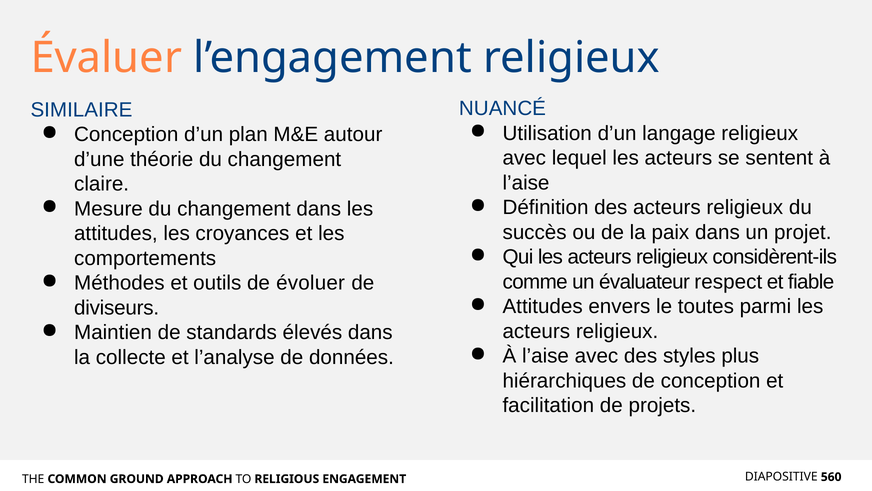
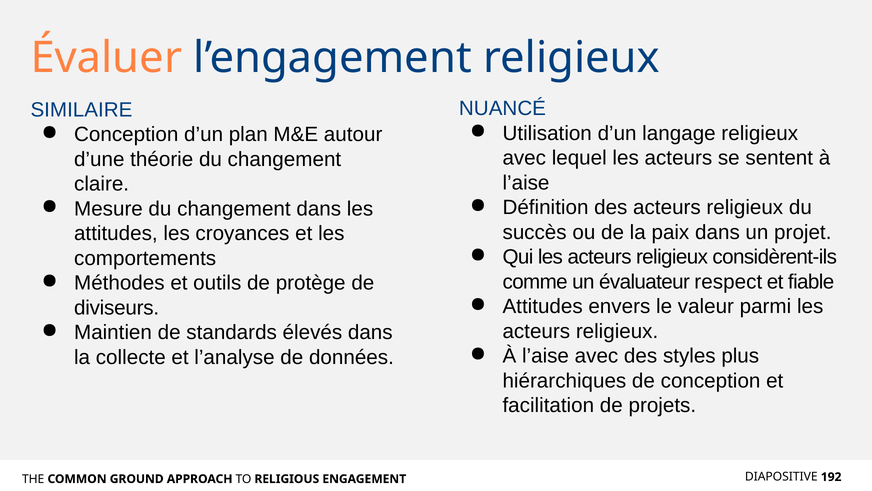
évoluer: évoluer -> protège (311, 283)
toutes: toutes -> valeur (706, 306)
560: 560 -> 192 (831, 477)
